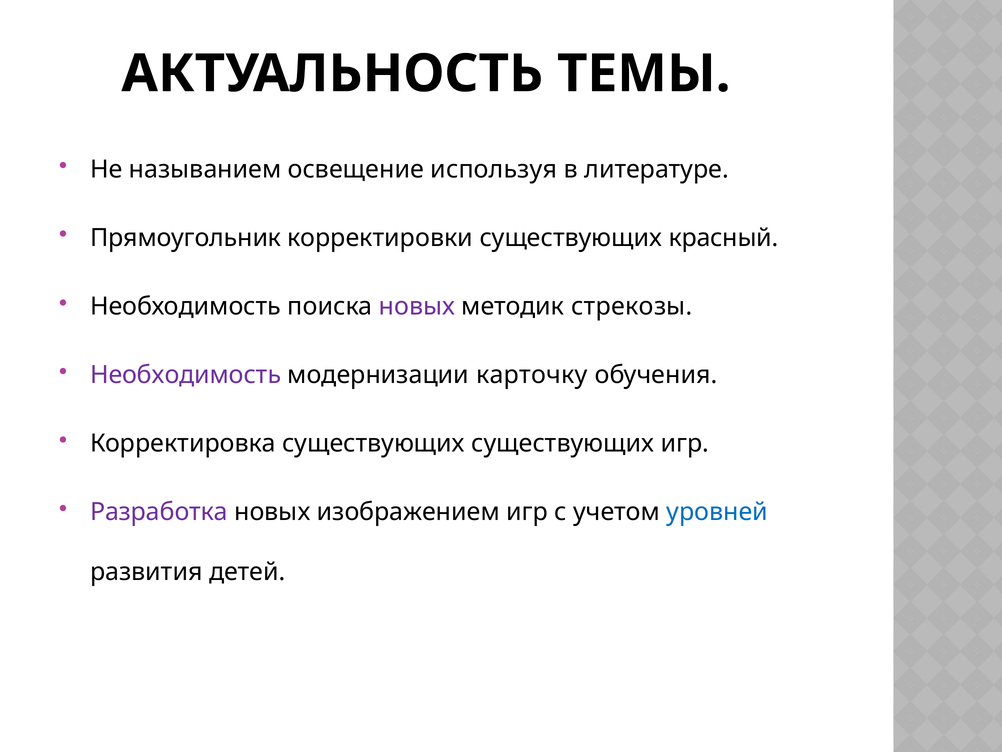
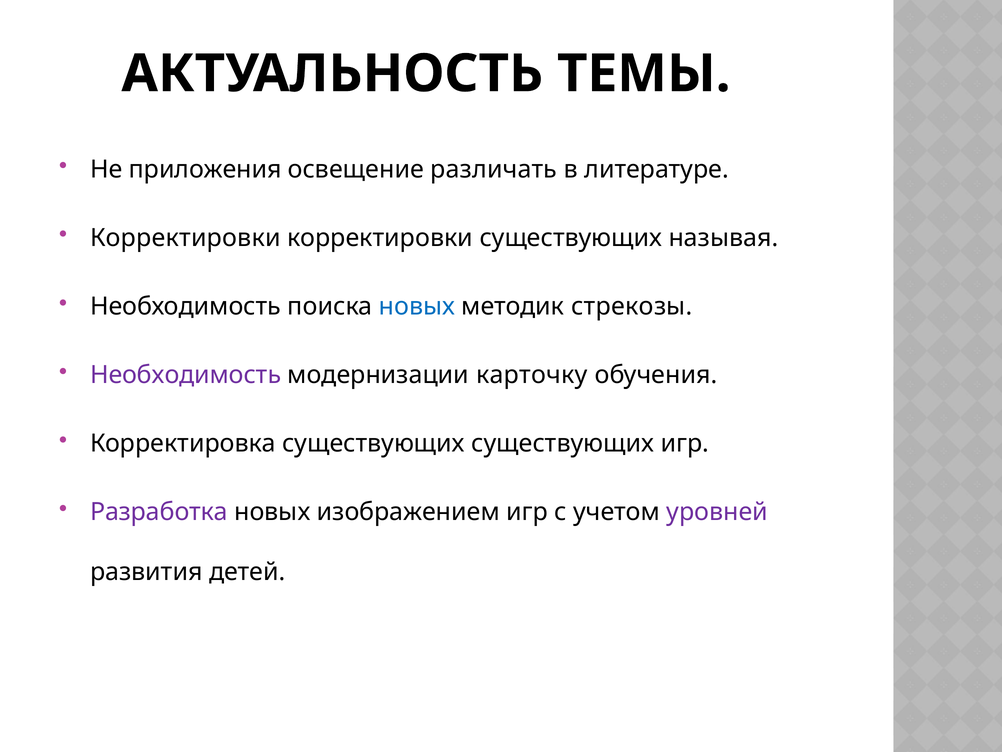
называнием: называнием -> приложения (205, 169)
используя: используя -> различать (494, 169)
Прямоугольник: Прямоугольник -> Корректировки (185, 238)
красный: красный -> называя (723, 238)
новых colour: purple -> blue (417, 306)
уровней colour: blue -> purple (717, 512)
